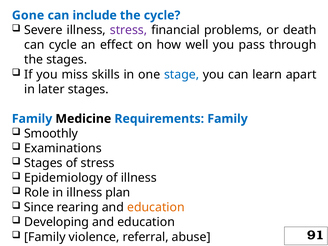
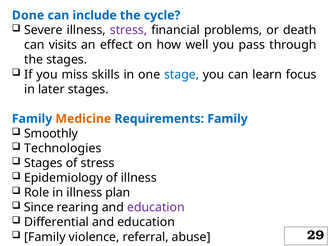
Gone: Gone -> Done (28, 15)
can cycle: cycle -> visits (63, 45)
apart: apart -> focus (301, 74)
Medicine colour: black -> orange (83, 119)
Examinations: Examinations -> Technologies (63, 148)
education colour: orange -> purple (156, 207)
Developing: Developing -> Differential (57, 222)
91: 91 -> 29 (316, 235)
